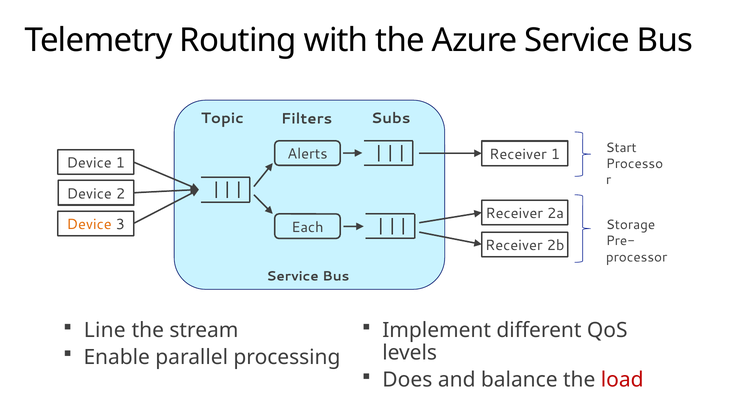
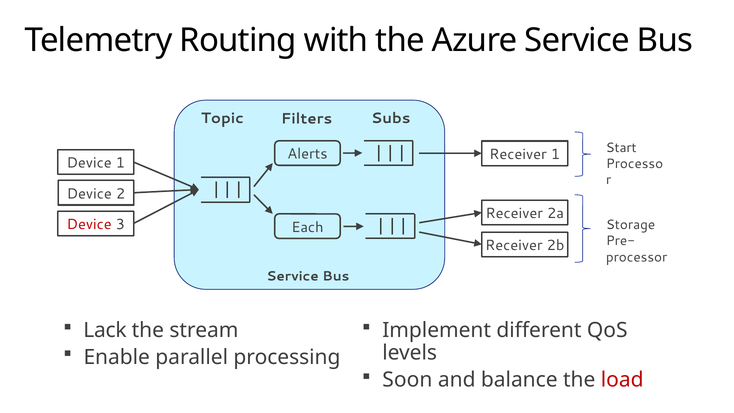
Device colour: orange -> red (89, 224)
Line: Line -> Lack (105, 330)
Does: Does -> Soon (407, 380)
